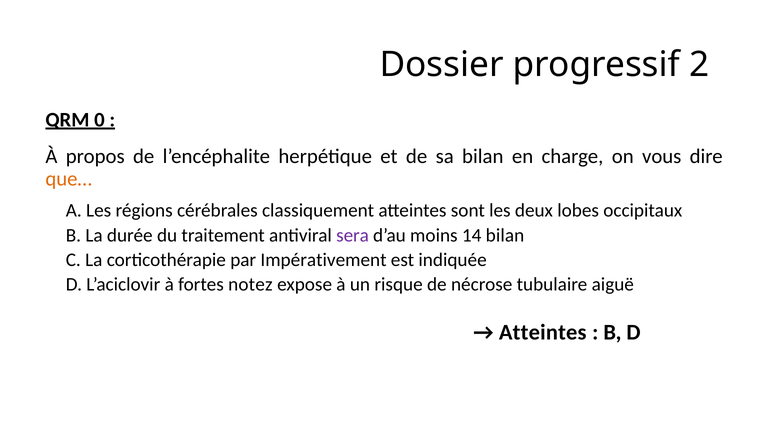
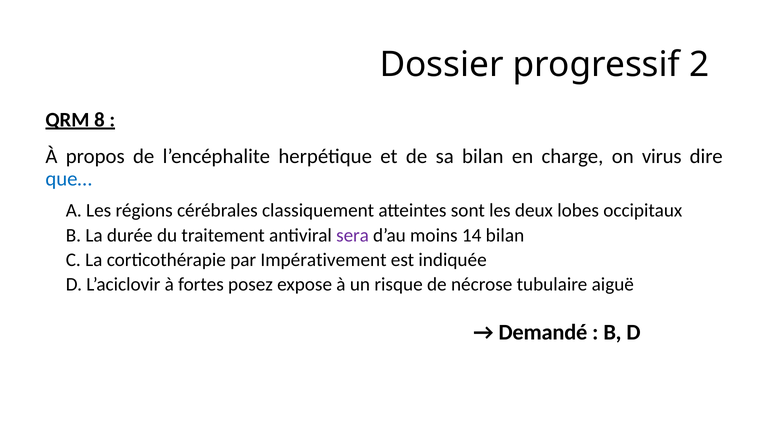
0: 0 -> 8 (99, 120)
vous: vous -> virus (662, 156)
que… colour: orange -> blue (69, 179)
notez: notez -> posez (251, 285)
Atteintes: Atteintes -> Demandé (543, 333)
